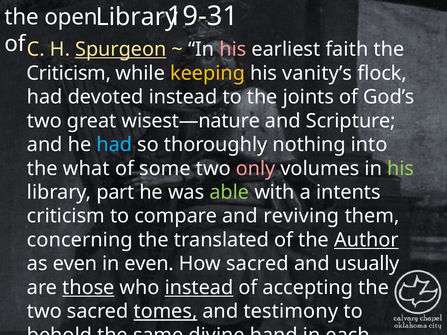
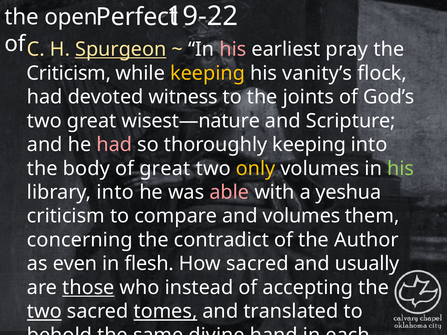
19-31: 19-31 -> 19-22 (202, 16)
Library: Library -> Perfect (137, 17)
faith: faith -> pray (347, 49)
devoted instead: instead -> witness (183, 97)
had colour: light blue -> pink (114, 145)
thoroughly nothing: nothing -> keeping (309, 145)
what: what -> body (86, 169)
of some: some -> great (165, 169)
only colour: pink -> yellow (256, 169)
library part: part -> into (115, 192)
able colour: light green -> pink (229, 192)
intents: intents -> yeshua (348, 192)
and reviving: reviving -> volumes (301, 216)
translated: translated -> contradict (221, 240)
Author underline: present -> none (366, 240)
in even: even -> flesh (149, 264)
instead underline: present -> none (199, 288)
two underline: none -> present (44, 312)
testimony: testimony -> translated (291, 312)
